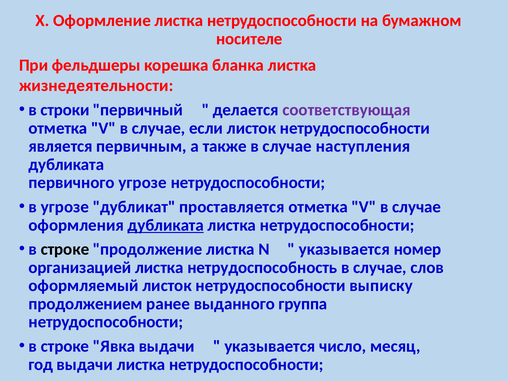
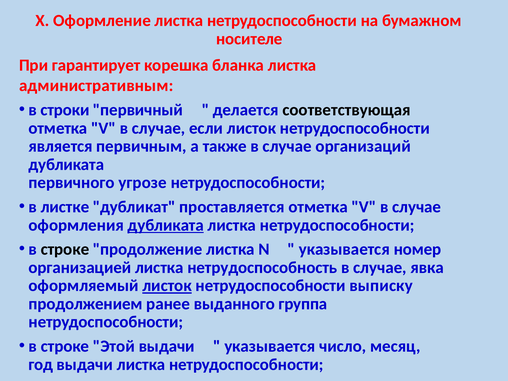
фельдшеры: фельдшеры -> гарантирует (96, 65)
жизнедеятельности: жизнедеятельности -> административным (96, 86)
соответствующая colour: purple -> black (347, 110)
наступления: наступления -> организаций (363, 146)
в угрозе: угрозе -> листке (65, 207)
слов: слов -> явка (427, 267)
листок underline: none -> present (167, 286)
Явка: Явка -> Этой (114, 346)
